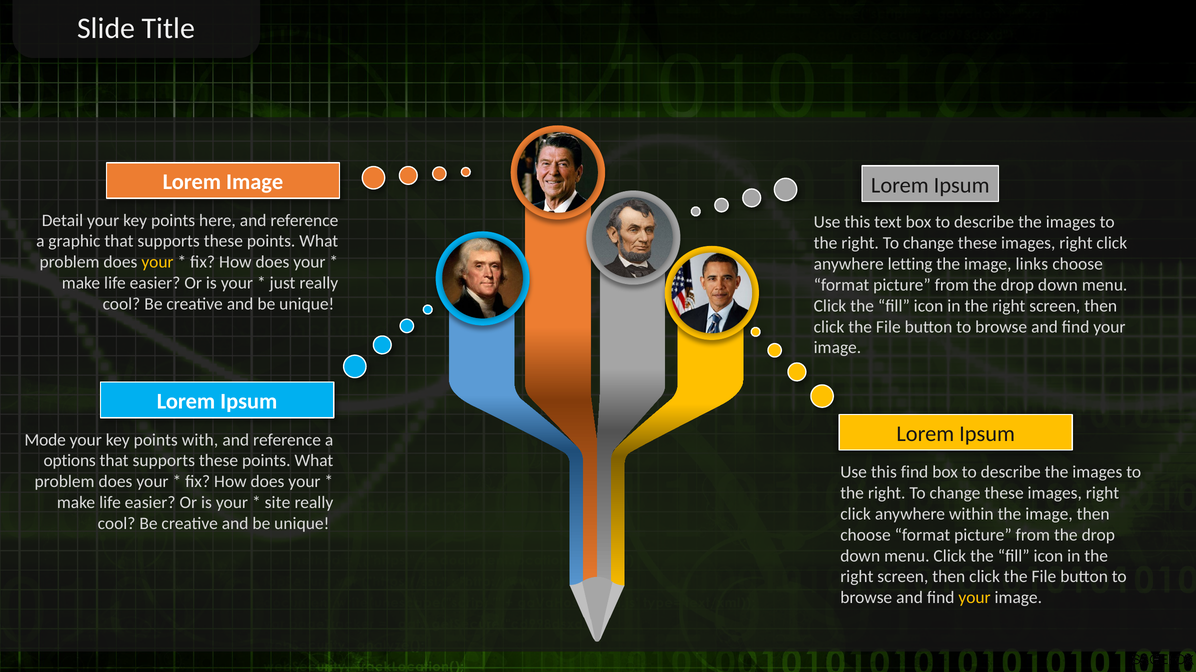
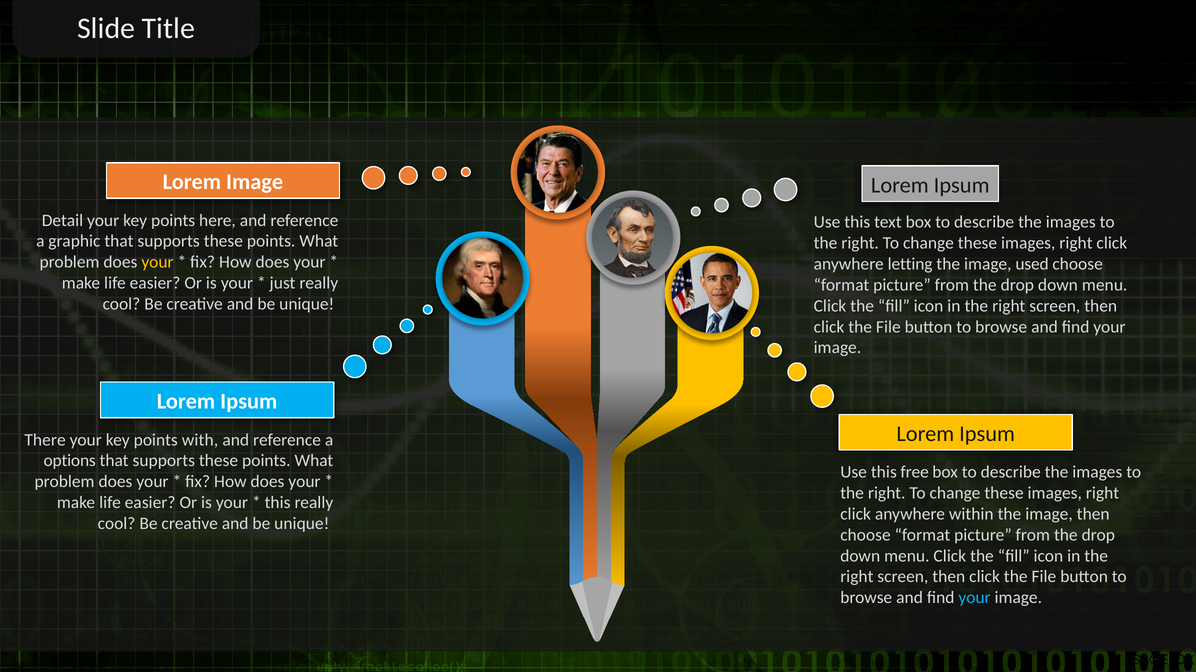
links: links -> used (1032, 264)
Mode: Mode -> There (45, 440)
this find: find -> free (915, 473)
site: site -> this (278, 503)
your colour: yellow -> light blue (975, 598)
